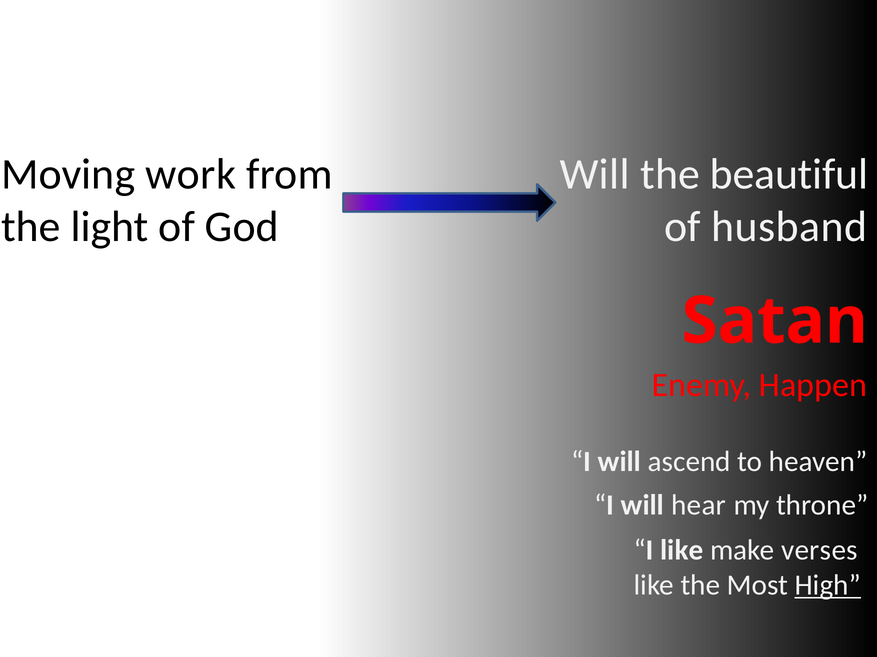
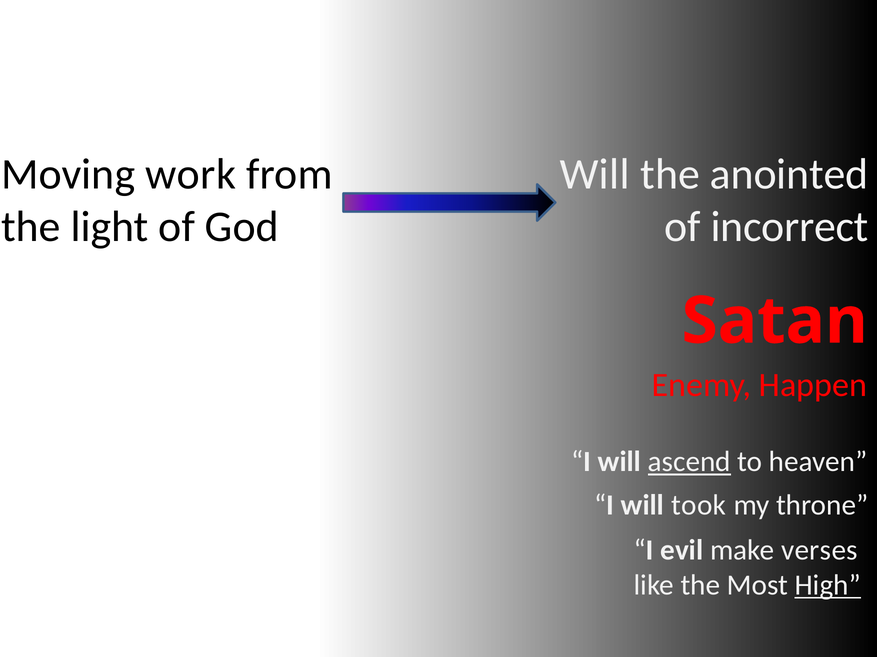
beautiful: beautiful -> anointed (789, 174)
husband: husband -> incorrect (790, 227)
ascend underline: none -> present (689, 462)
hear: hear -> took (699, 506)
I like: like -> evil (682, 551)
